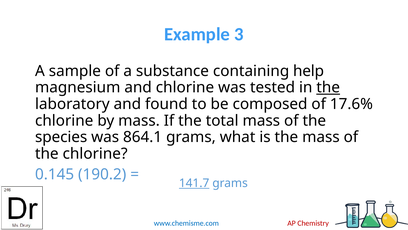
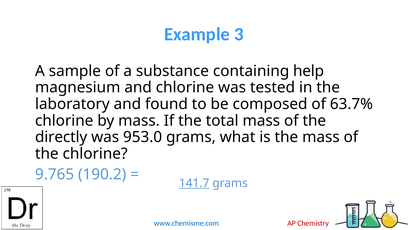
the underline: present -> none (328, 87)
17.6%: 17.6% -> 63.7% (351, 104)
species: species -> directly (61, 137)
864.1: 864.1 -> 953.0 (143, 137)
0.145: 0.145 -> 9.765 (55, 174)
